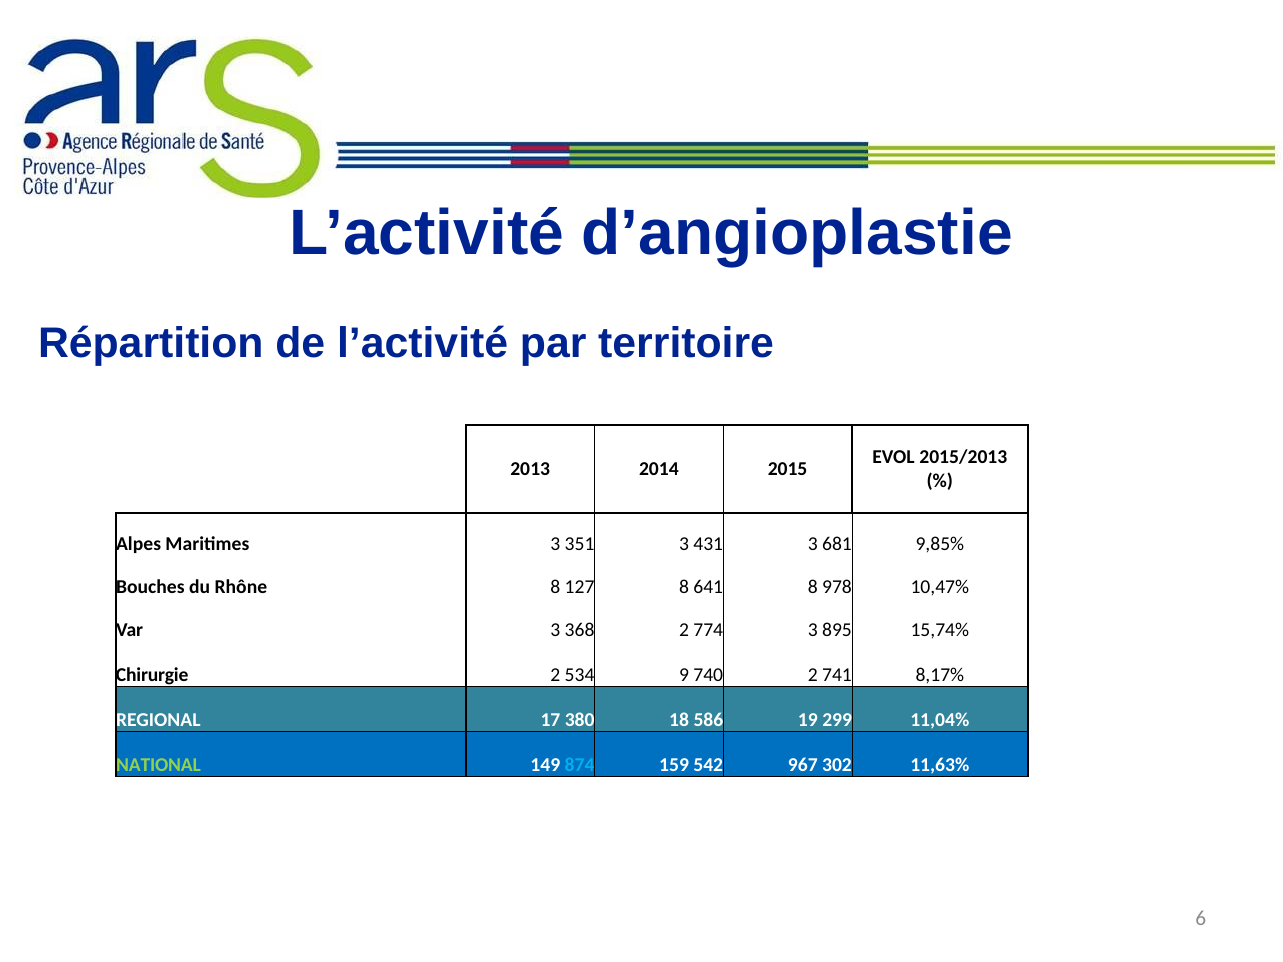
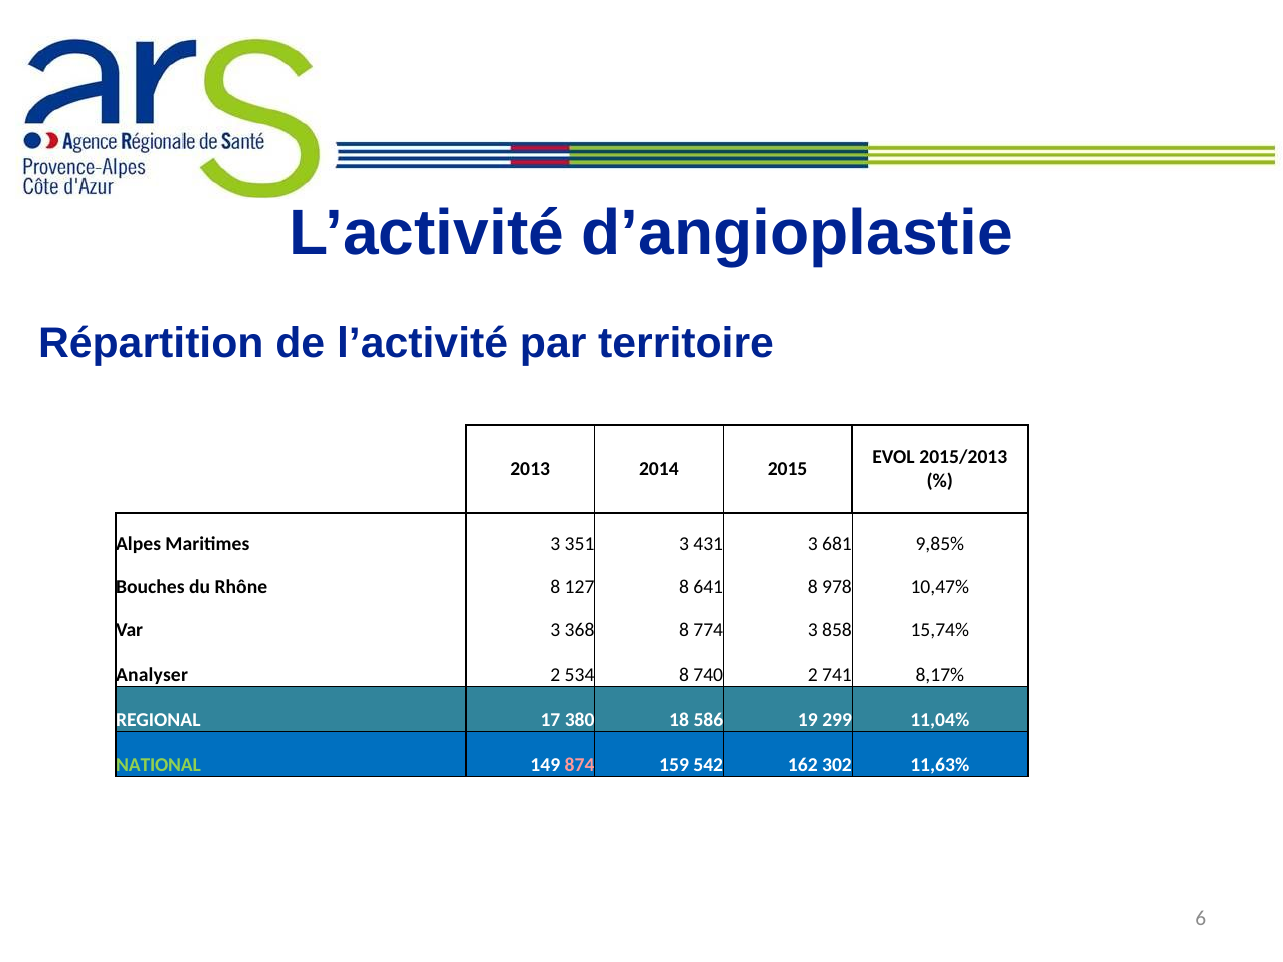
368 2: 2 -> 8 (684, 630)
895: 895 -> 858 (837, 630)
Chirurgie: Chirurgie -> Analyser (152, 675)
534 9: 9 -> 8 (684, 675)
874 colour: light blue -> pink (580, 765)
967: 967 -> 162 (803, 765)
